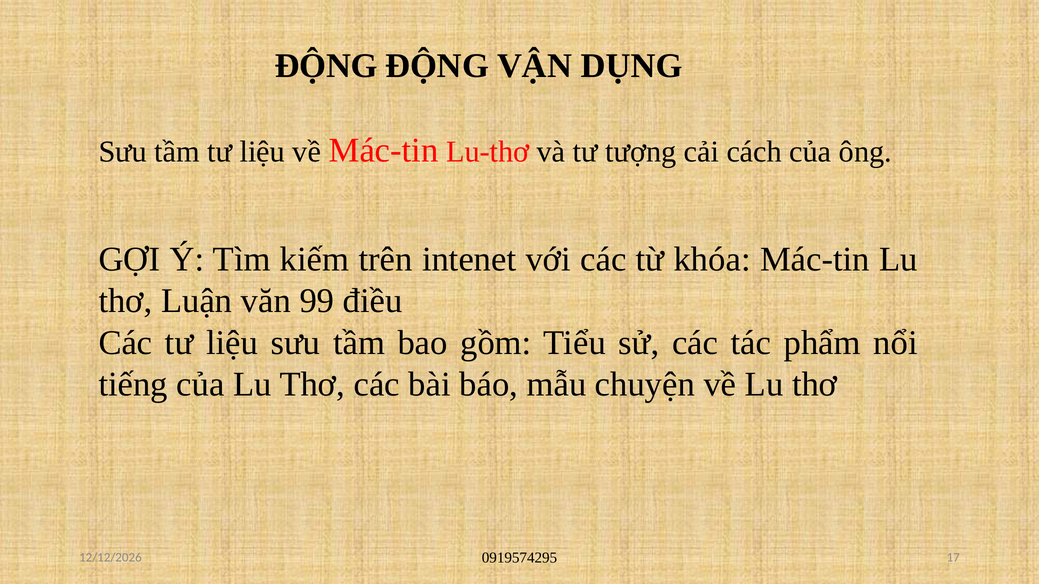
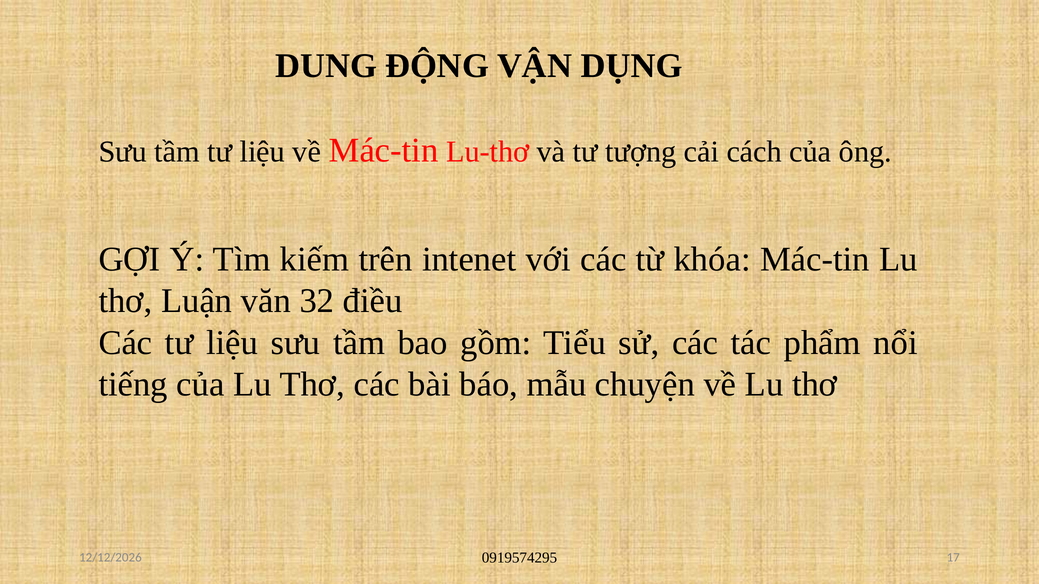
ĐỘNG: ĐỘNG -> DUNG (326, 66)
99: 99 -> 32 (317, 301)
